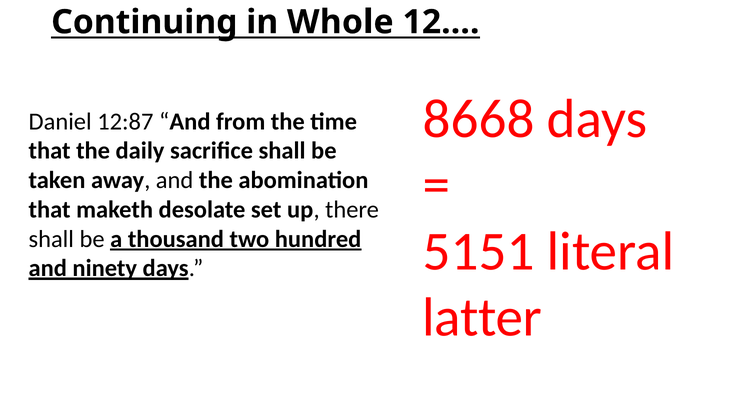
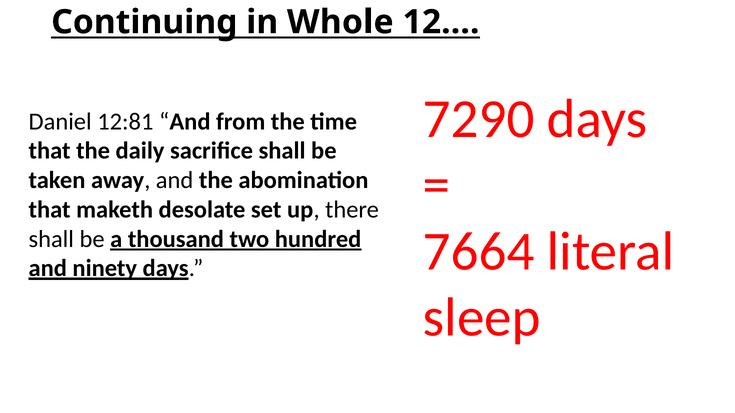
8668: 8668 -> 7290 (479, 119)
12:87: 12:87 -> 12:81 (125, 122)
5151: 5151 -> 7664 (479, 252)
latter: latter -> sleep (482, 318)
